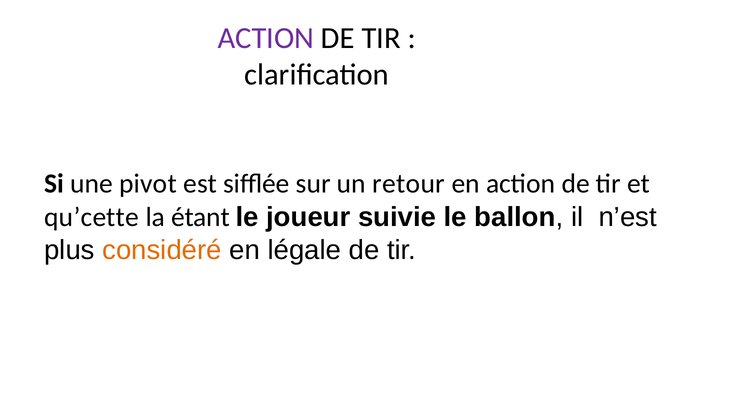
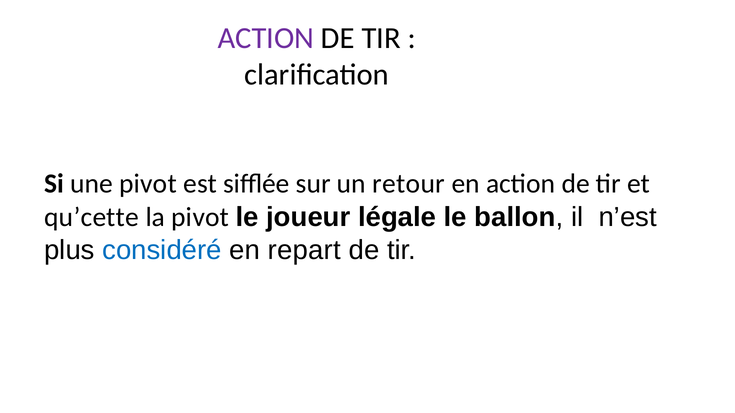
la étant: étant -> pivot (200, 217)
suivie: suivie -> légale (397, 217)
considéré colour: orange -> blue (162, 250)
légale: légale -> repart (304, 250)
